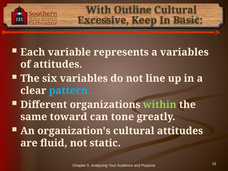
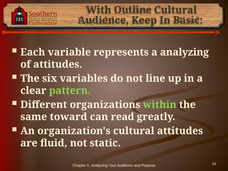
Excessive: Excessive -> Audience (103, 20)
a variables: variables -> analyzing (184, 52)
pattern colour: light blue -> light green (70, 91)
tone: tone -> read (123, 117)
